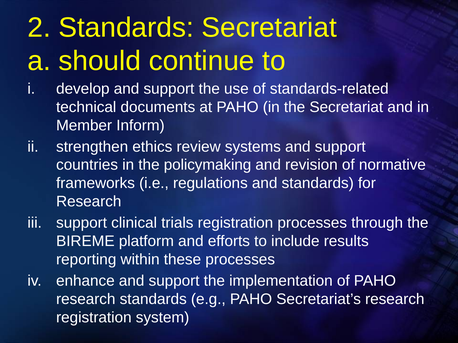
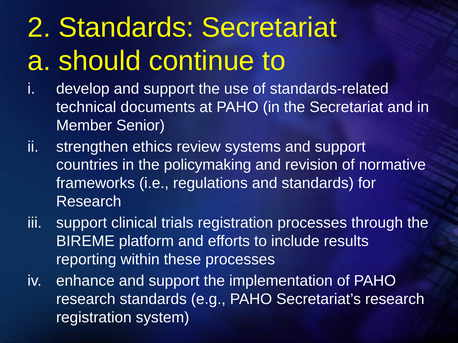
Inform: Inform -> Senior (141, 125)
